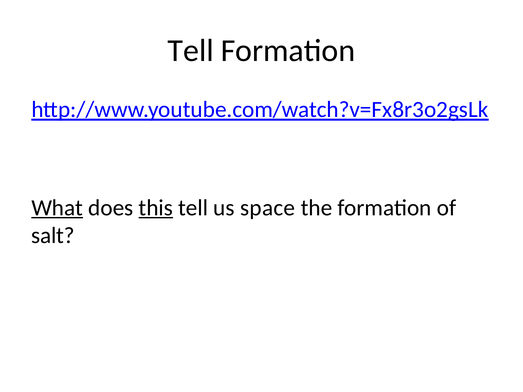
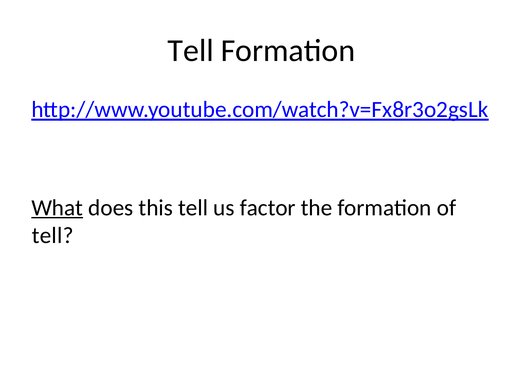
this underline: present -> none (156, 208)
space: space -> factor (268, 208)
salt: salt -> tell (53, 236)
